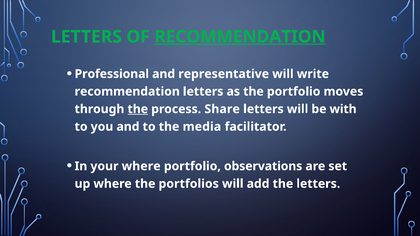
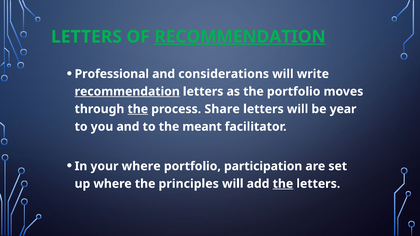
representative: representative -> considerations (224, 74)
recommendation underline: none -> present (127, 92)
with: with -> year (343, 109)
media: media -> meant (202, 127)
observations: observations -> participation (263, 166)
portfolios: portfolios -> principles (189, 184)
the underline: none -> present (283, 184)
